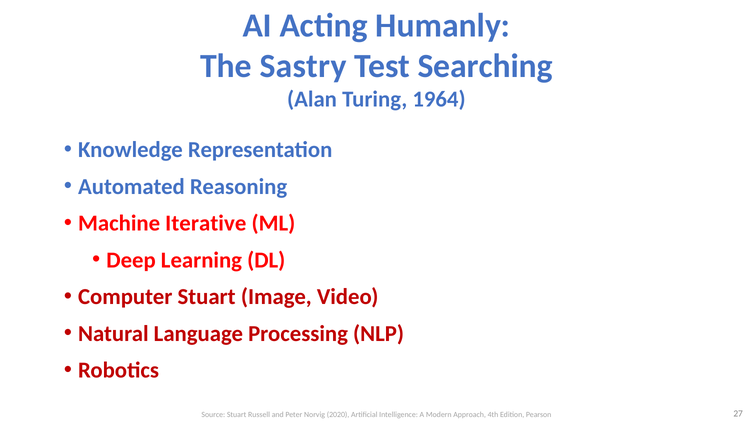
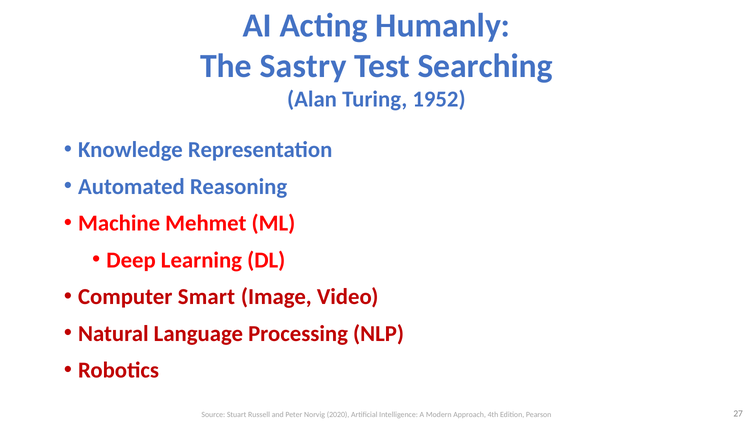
1964: 1964 -> 1952 (439, 99)
Iterative: Iterative -> Mehmet (206, 223)
Computer Stuart: Stuart -> Smart (206, 297)
